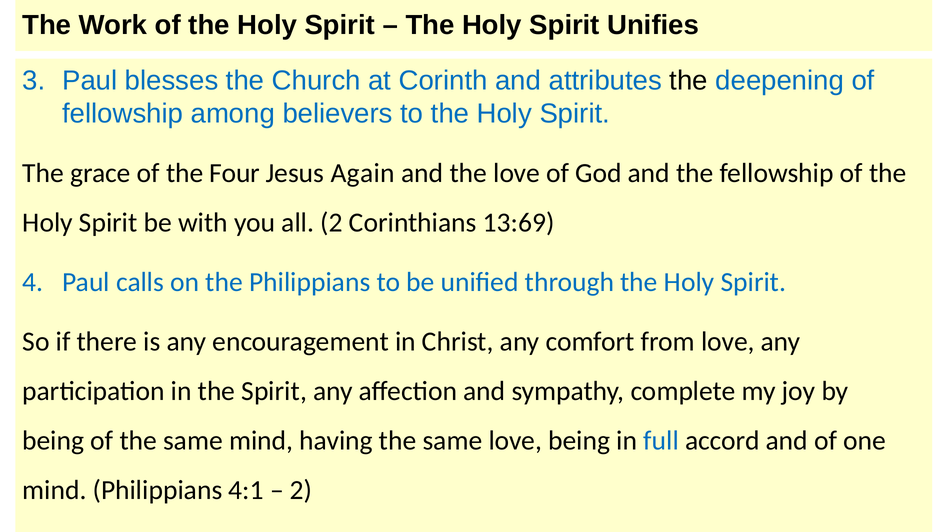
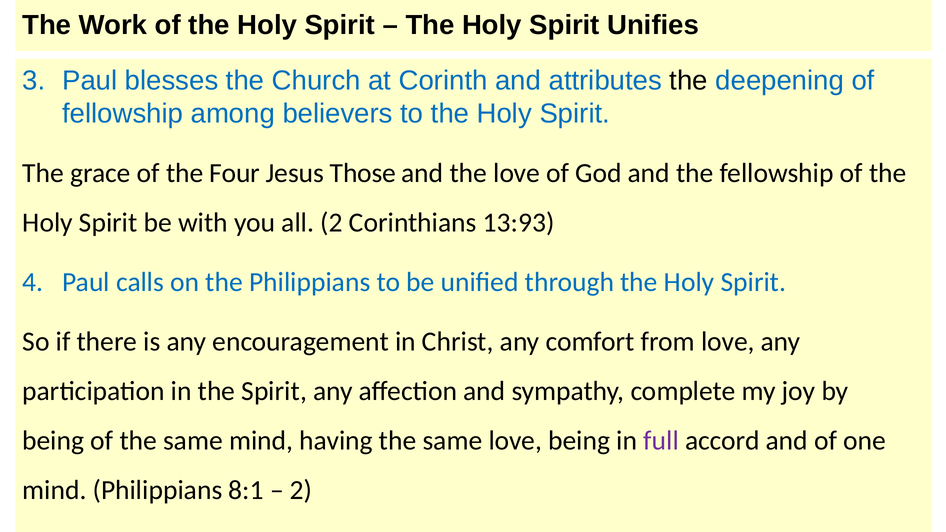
Again: Again -> Those (363, 173)
13:69: 13:69 -> 13:93 (519, 223)
full colour: blue -> purple (661, 441)
4:1: 4:1 -> 8:1 (246, 490)
